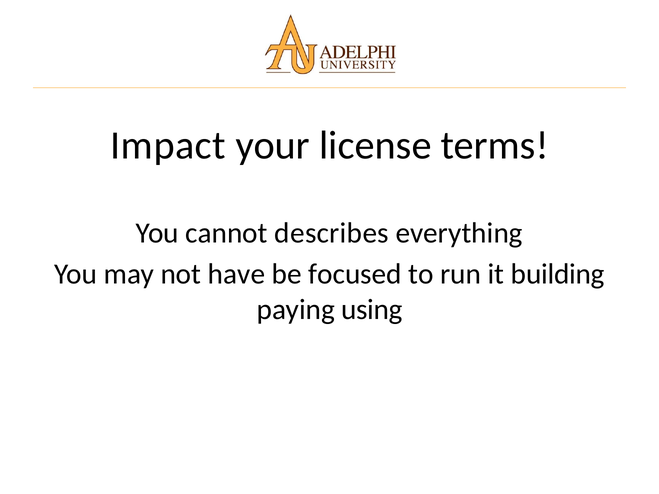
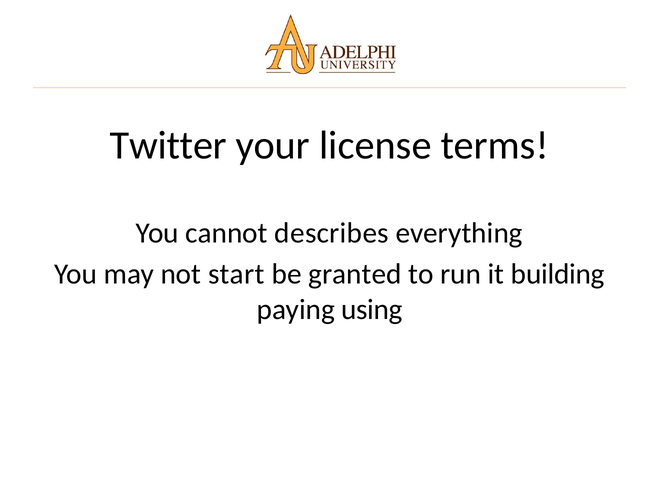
Impact: Impact -> Twitter (168, 146)
have: have -> start (236, 274)
focused: focused -> granted (355, 274)
